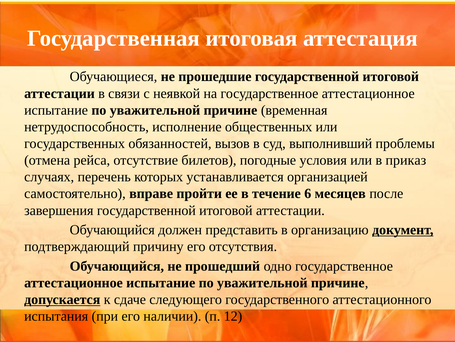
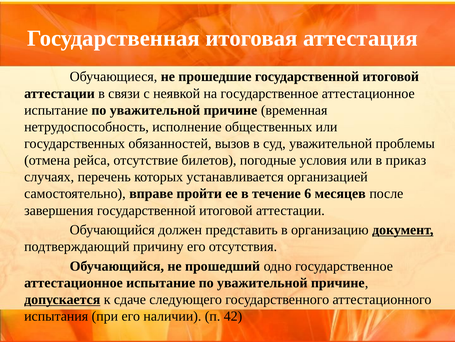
суд выполнивший: выполнивший -> уважительной (331, 143)
12: 12 -> 42 (233, 316)
